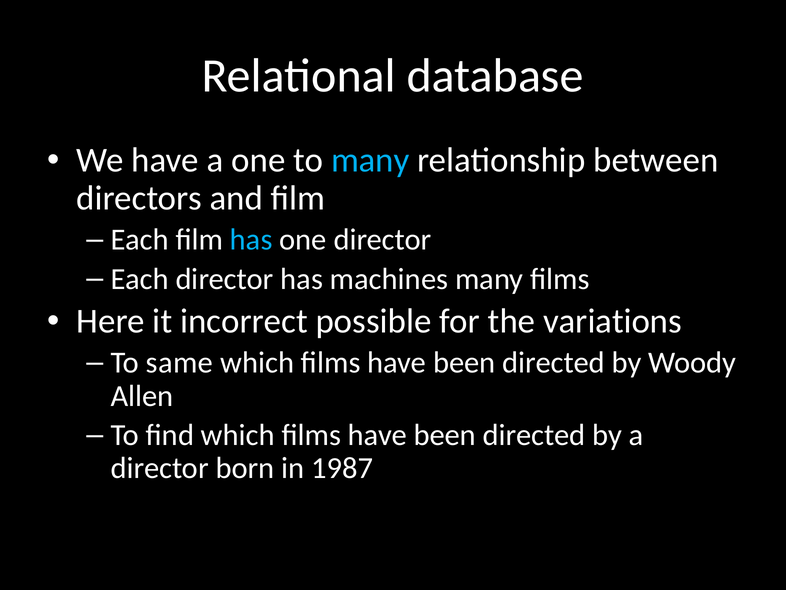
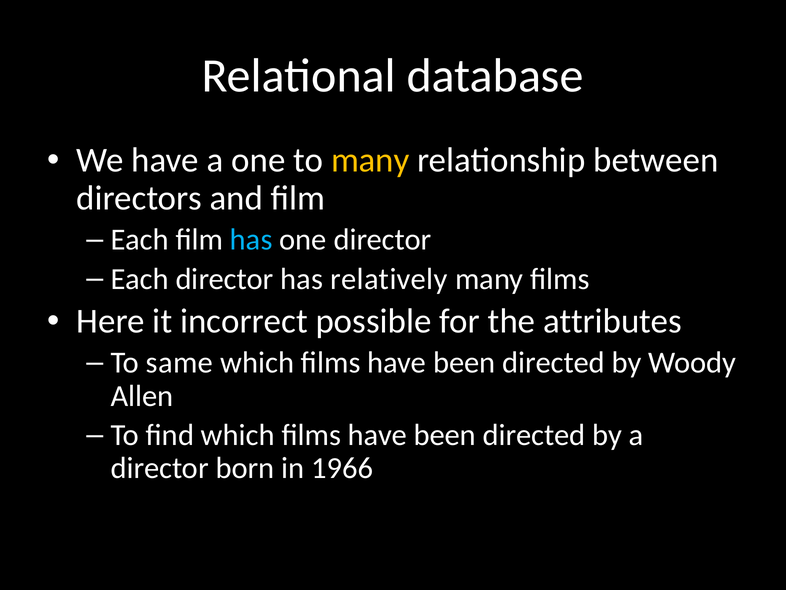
many colour: light blue -> yellow (370, 160)
machines: machines -> relatively (389, 279)
variations: variations -> attributes (612, 321)
1987: 1987 -> 1966 (342, 468)
